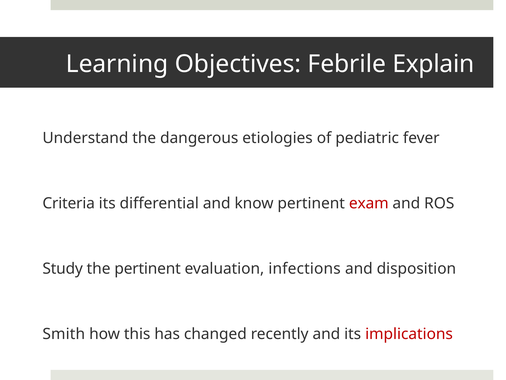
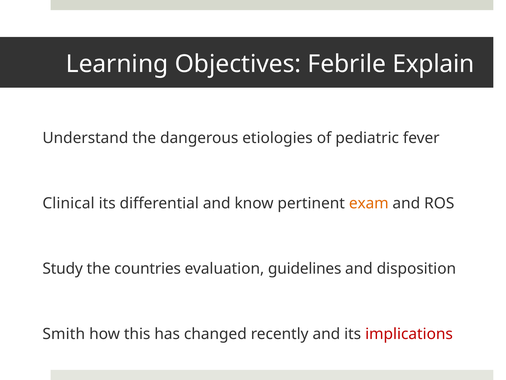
Criteria: Criteria -> Clinical (69, 203)
exam colour: red -> orange (369, 203)
the pertinent: pertinent -> countries (148, 268)
infections: infections -> guidelines (305, 268)
